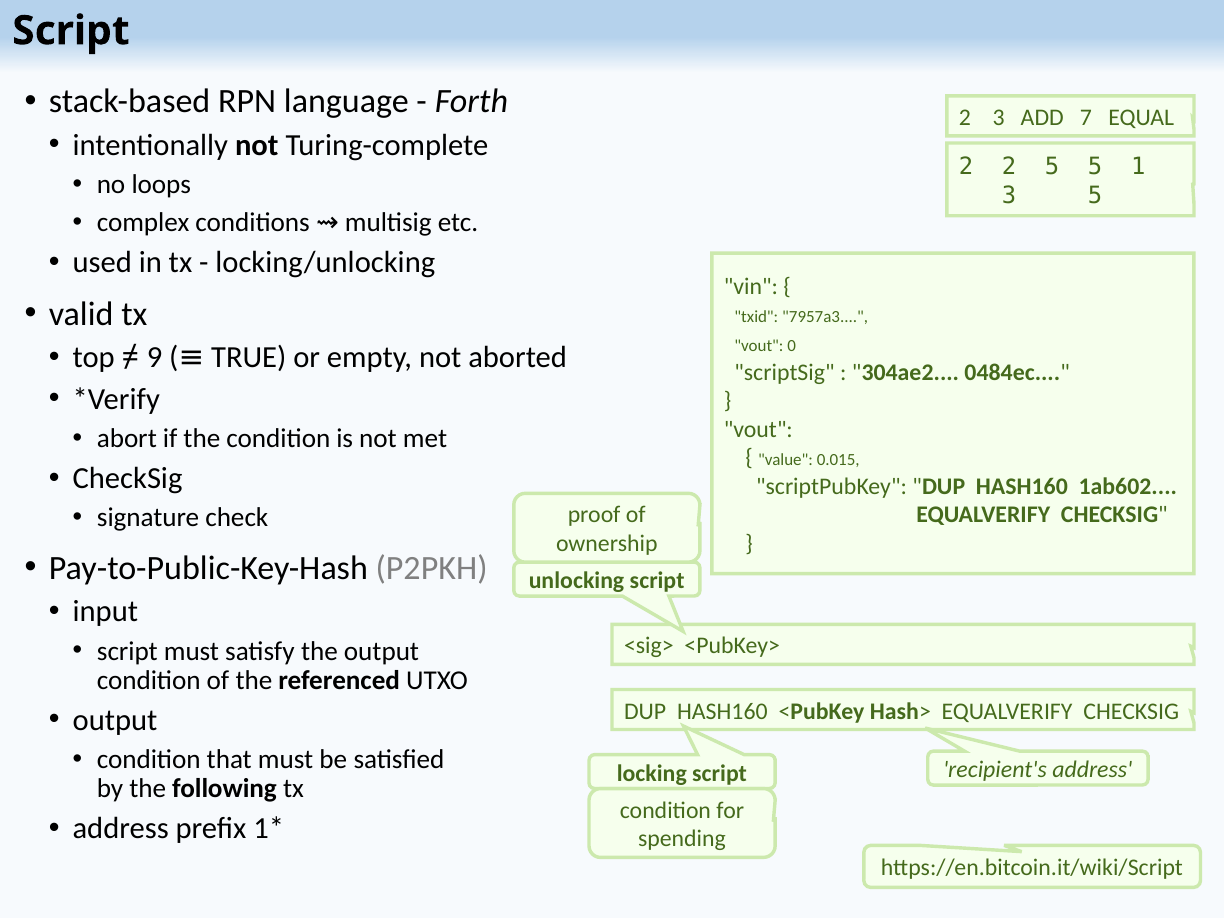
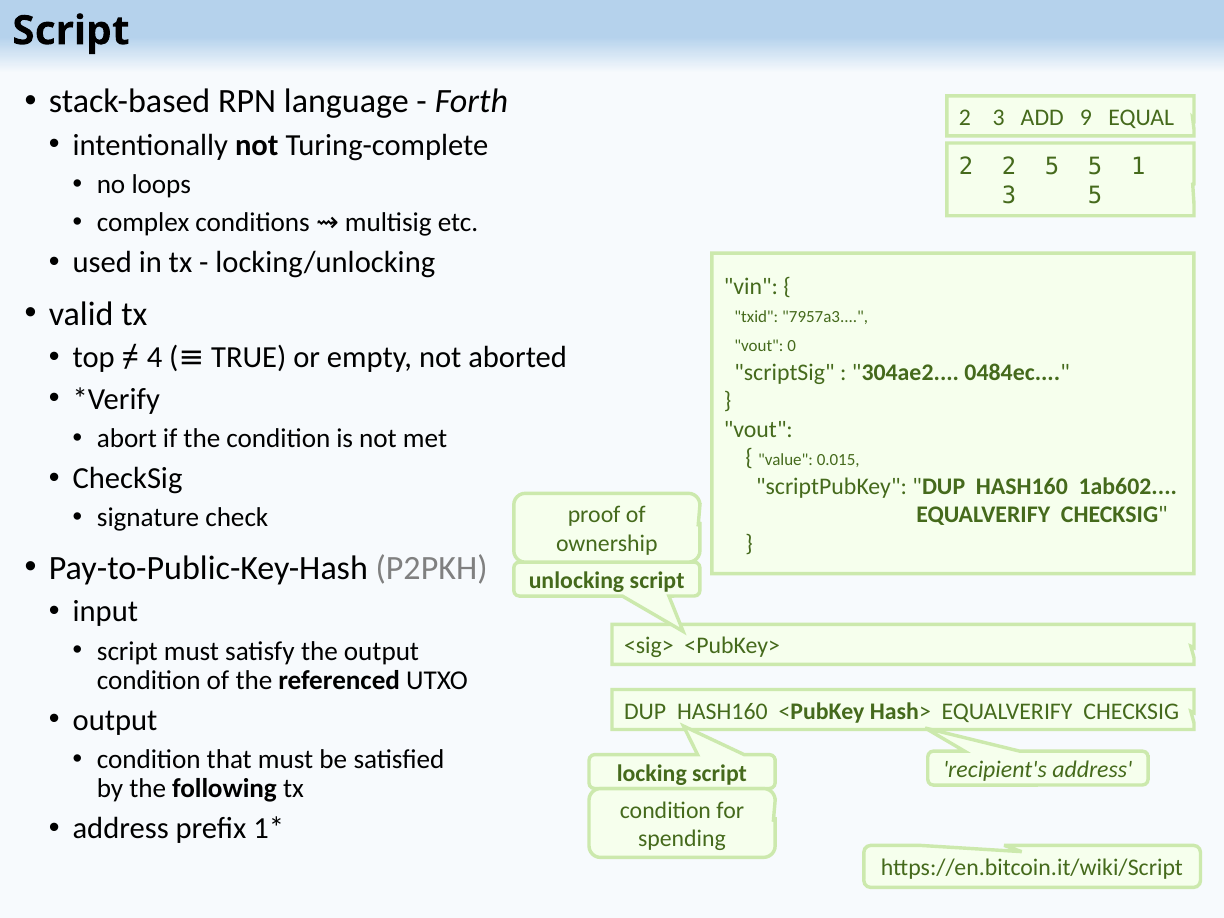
7: 7 -> 9 (1086, 118)
9: 9 -> 4 (155, 357)
